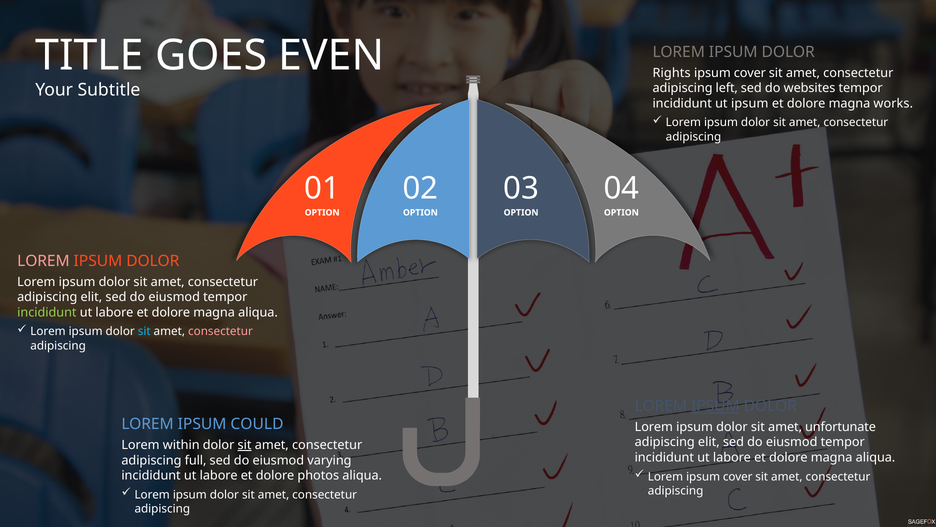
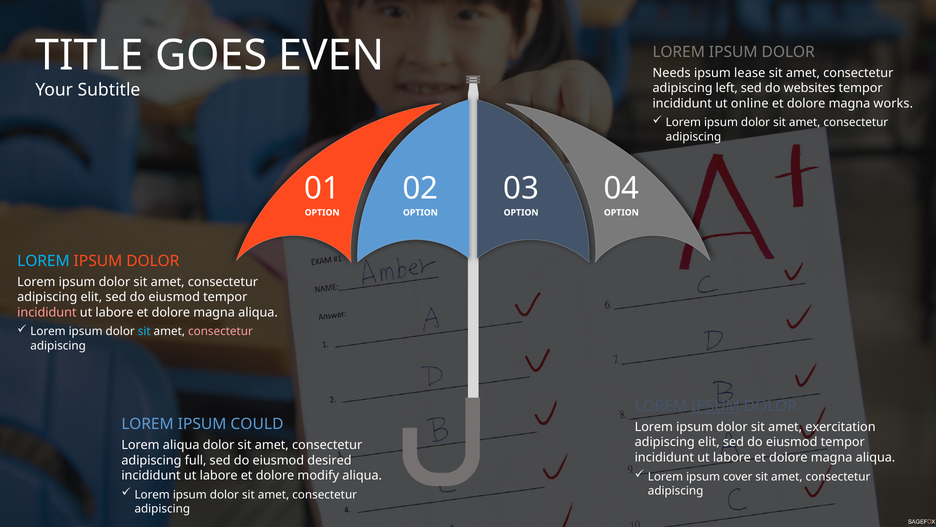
Rights: Rights -> Needs (672, 73)
cover: cover -> lease (750, 73)
ut ipsum: ipsum -> online (750, 103)
LOREM colour: pink -> light blue (43, 261)
incididunt colour: light green -> pink (47, 312)
unfortunate: unfortunate -> exercitation (840, 427)
Lorem within: within -> aliqua (181, 445)
sit underline: present -> none (245, 445)
varying: varying -> desired (329, 460)
photos: photos -> modify (318, 475)
